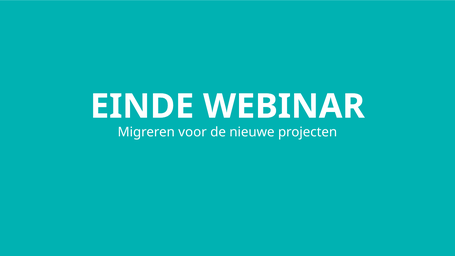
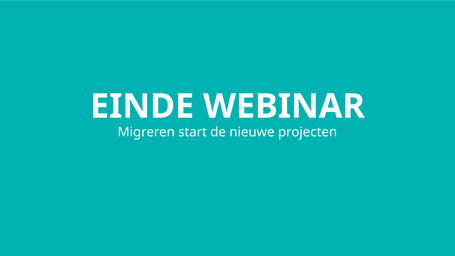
voor: voor -> start (193, 132)
